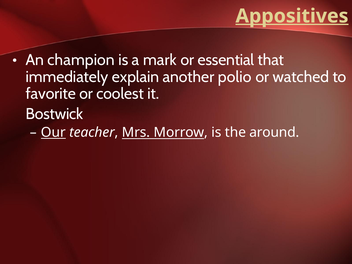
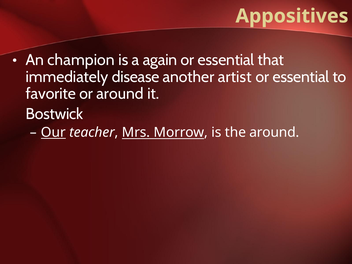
Appositives underline: present -> none (292, 16)
mark: mark -> again (160, 60)
explain: explain -> disease (136, 77)
polio: polio -> artist (235, 77)
watched: watched -> essential (301, 77)
or coolest: coolest -> around (120, 94)
